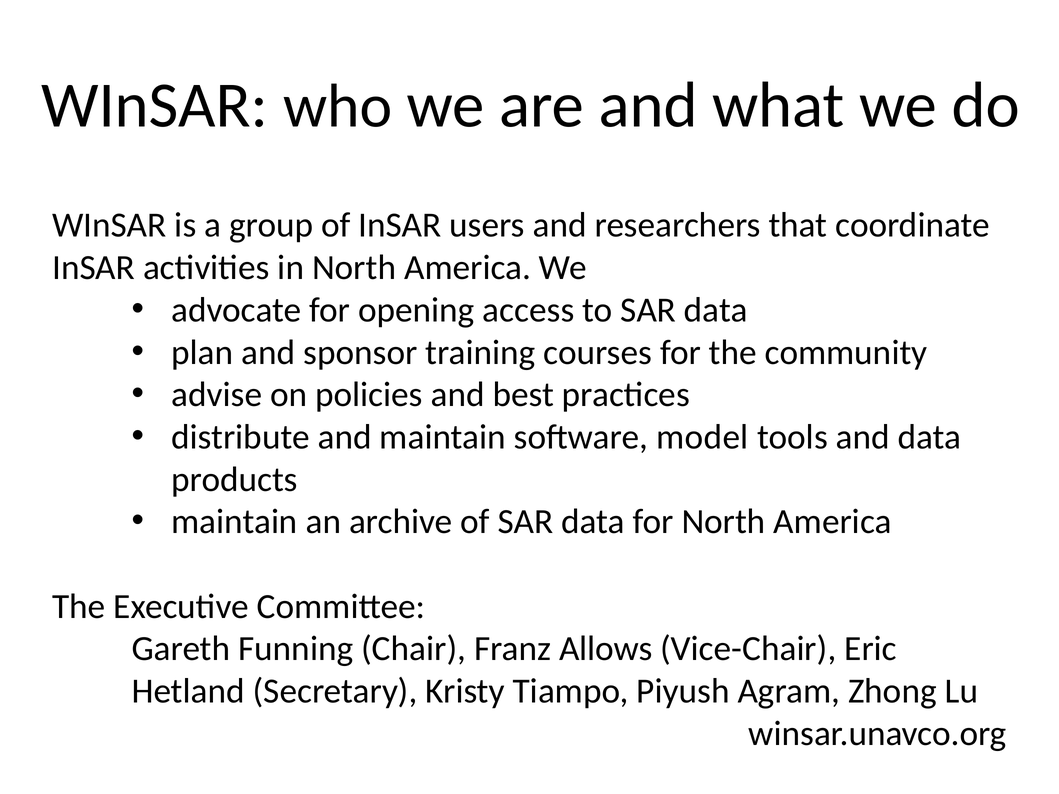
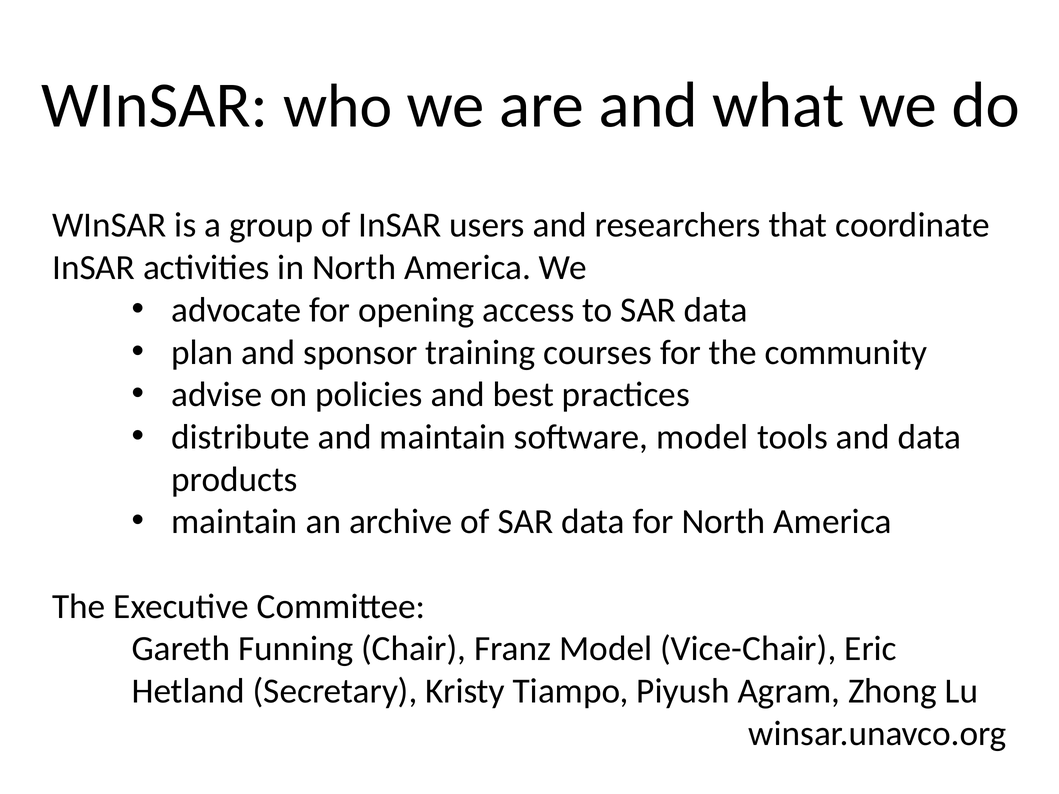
Franz Allows: Allows -> Model (606, 649)
